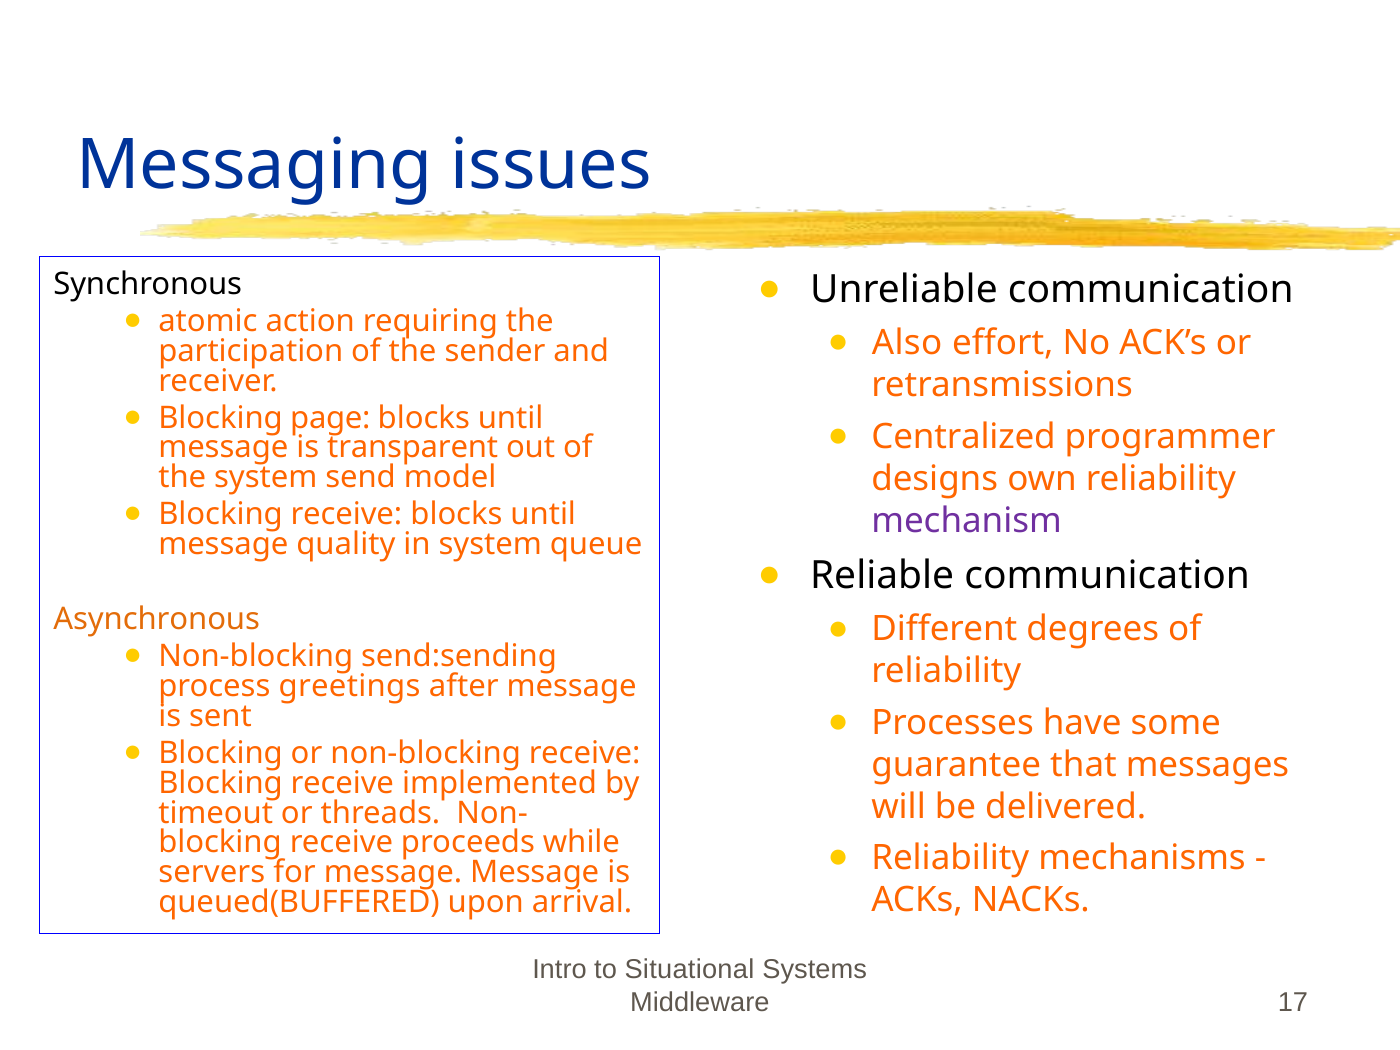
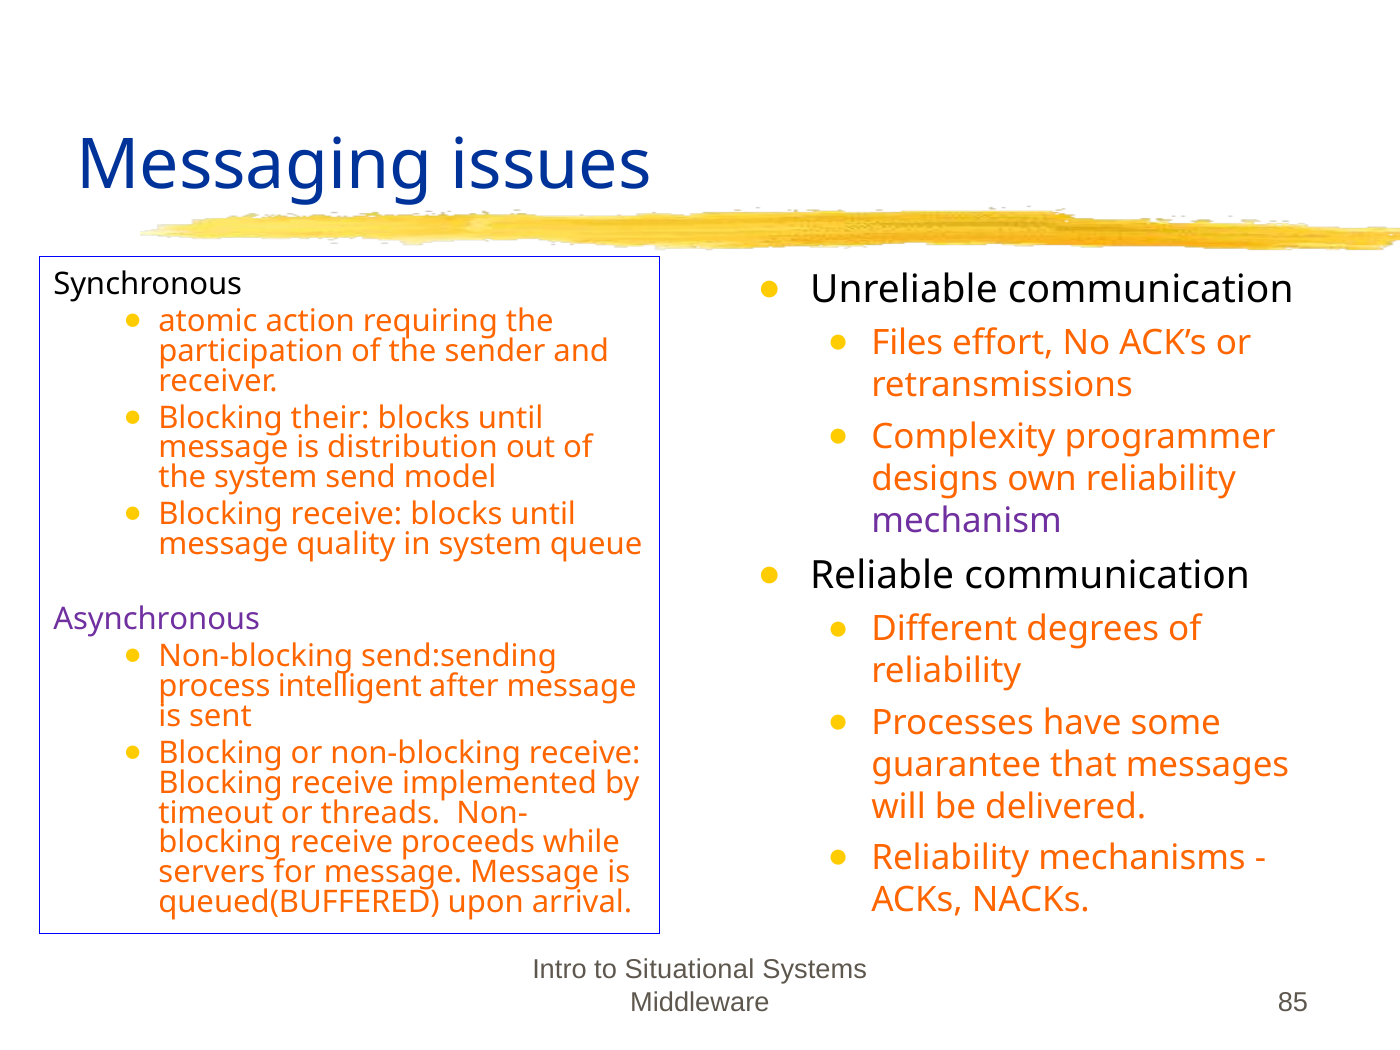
Also: Also -> Files (907, 343)
page: page -> their (330, 418)
Centralized: Centralized -> Complexity (963, 436)
transparent: transparent -> distribution (413, 448)
Asynchronous colour: orange -> purple (157, 620)
greetings: greetings -> intelligent (350, 686)
17: 17 -> 85 (1293, 1002)
